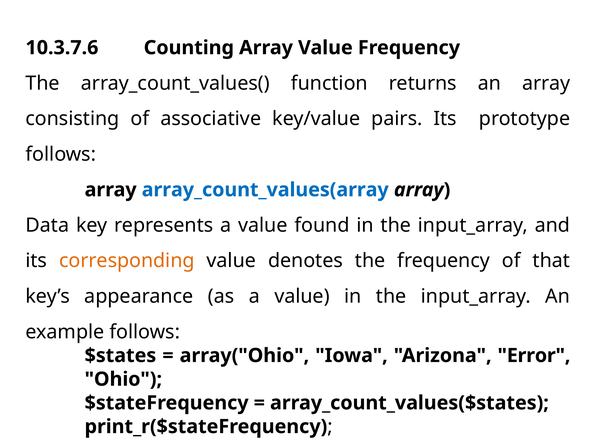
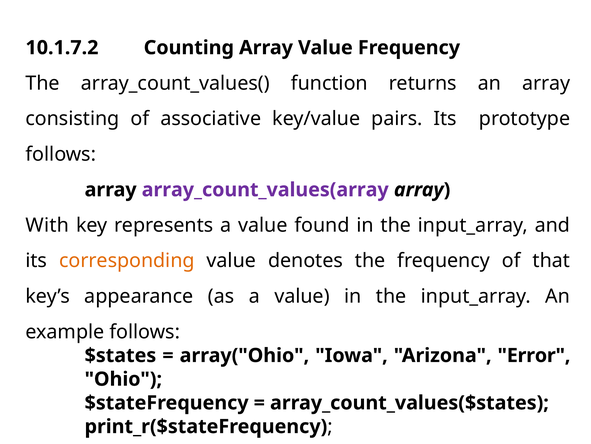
10.3.7.6: 10.3.7.6 -> 10.1.7.2 (62, 48)
array_count_values(array colour: blue -> purple (265, 189)
Data: Data -> With (47, 225)
